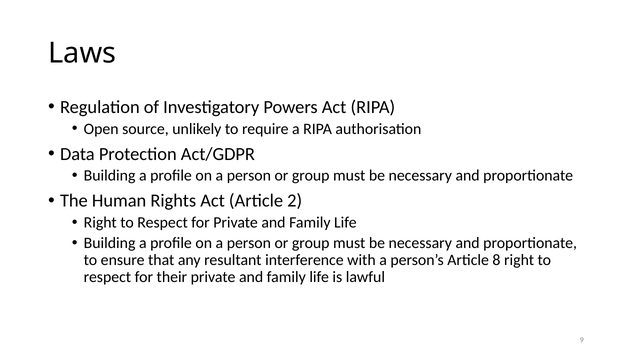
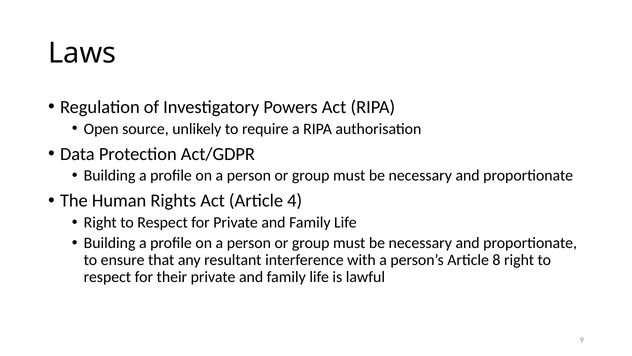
2: 2 -> 4 (295, 201)
